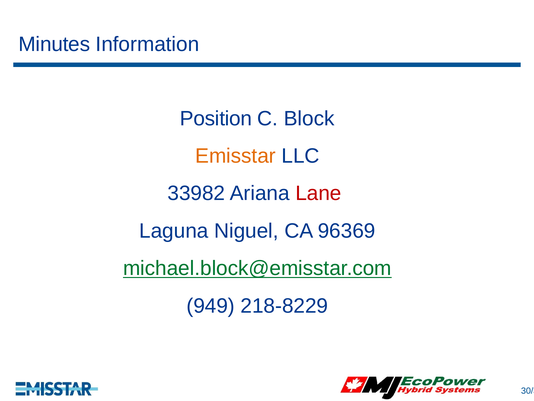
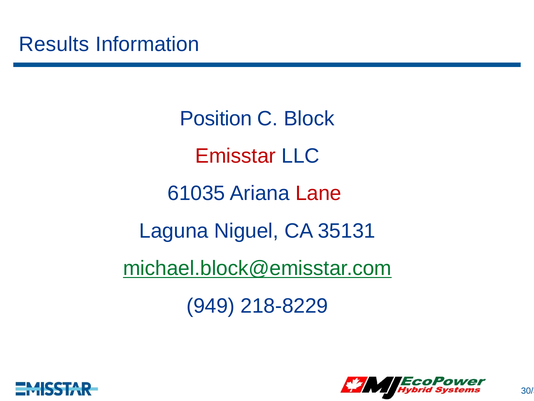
Minutes: Minutes -> Results (54, 44)
Emisstar colour: orange -> red (235, 156)
33982: 33982 -> 61035 (196, 193)
96369: 96369 -> 35131 (347, 231)
